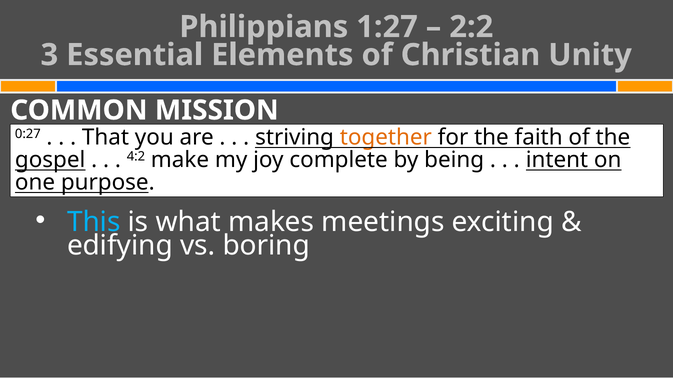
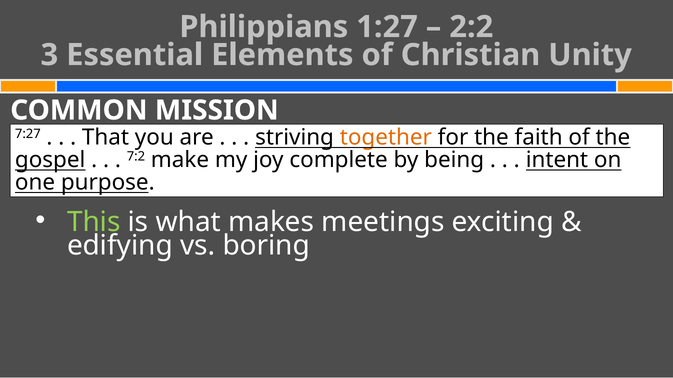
0:27: 0:27 -> 7:27 (28, 134)
4:2: 4:2 -> 7:2 (136, 156)
This colour: light blue -> light green (94, 222)
